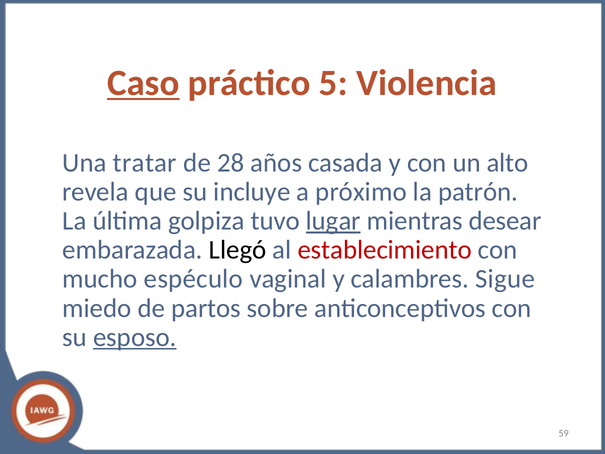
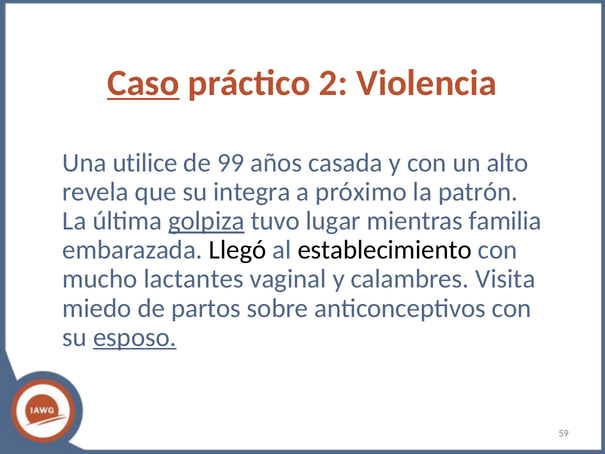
5: 5 -> 2 (333, 83)
tratar: tratar -> utilice (145, 163)
28: 28 -> 99 (231, 163)
incluye: incluye -> integra (252, 192)
golpiza underline: none -> present (206, 221)
lugar underline: present -> none (333, 221)
desear: desear -> familia (505, 221)
establecimiento colour: red -> black (385, 250)
espéculo: espéculo -> lactantes (194, 279)
Sigue: Sigue -> Visita (505, 279)
